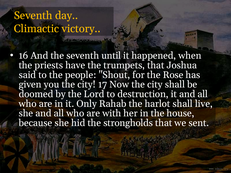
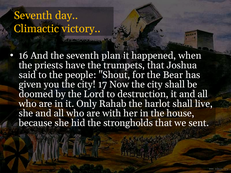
until: until -> plan (111, 56)
Rose: Rose -> Bear (173, 75)
